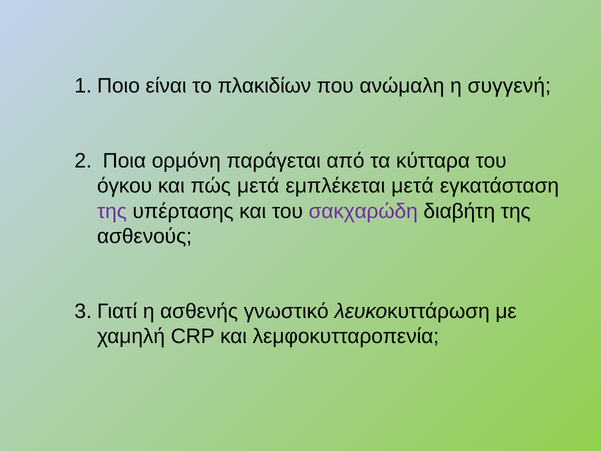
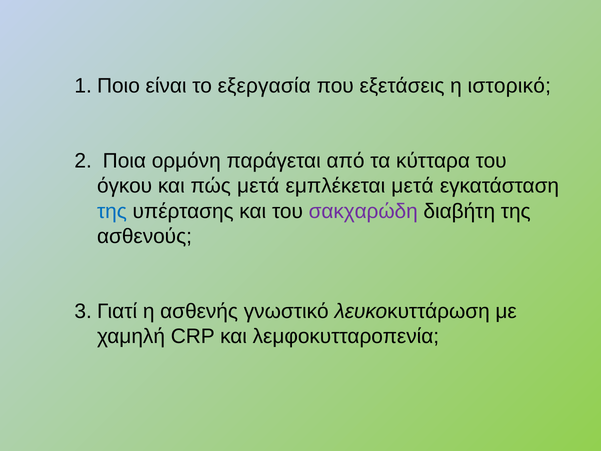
πλακιδίων: πλακιδίων -> εξεργασία (264, 86)
ανώμαλη: ανώμαλη -> εξετάσεις (402, 86)
συγγενή: συγγενή -> ιστορικό (509, 86)
της colour: purple -> blue (112, 211)
